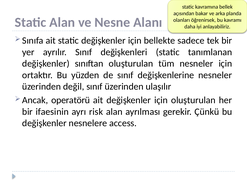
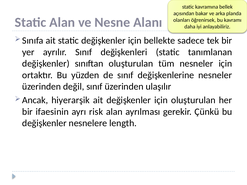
operatörü: operatörü -> hiyerarşik (71, 100)
access: access -> length (123, 123)
